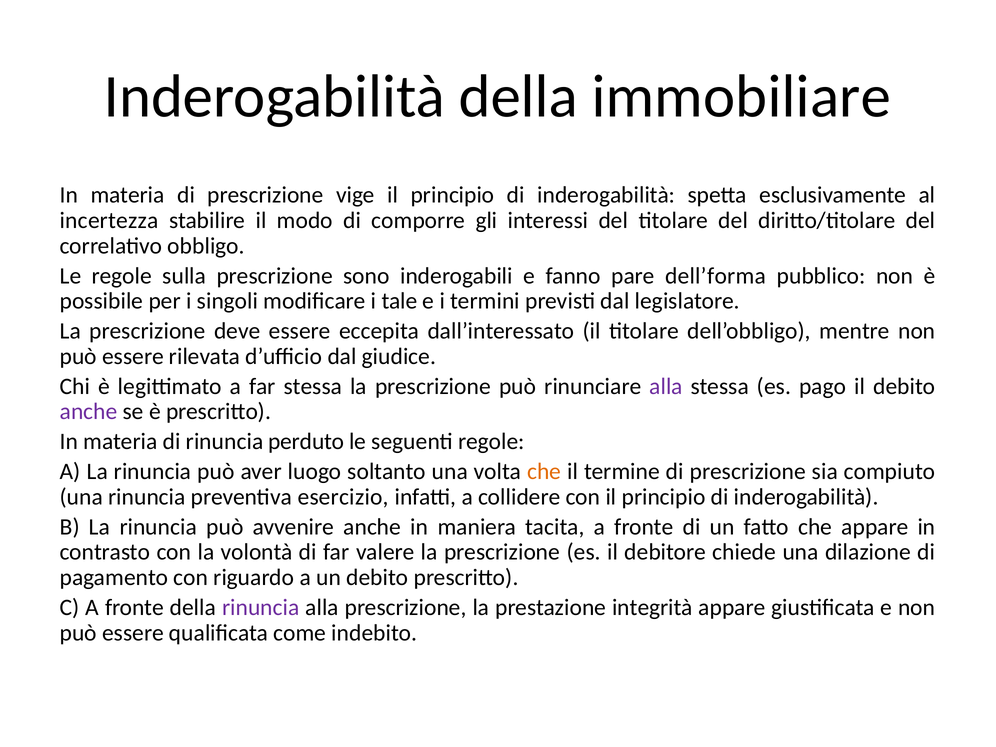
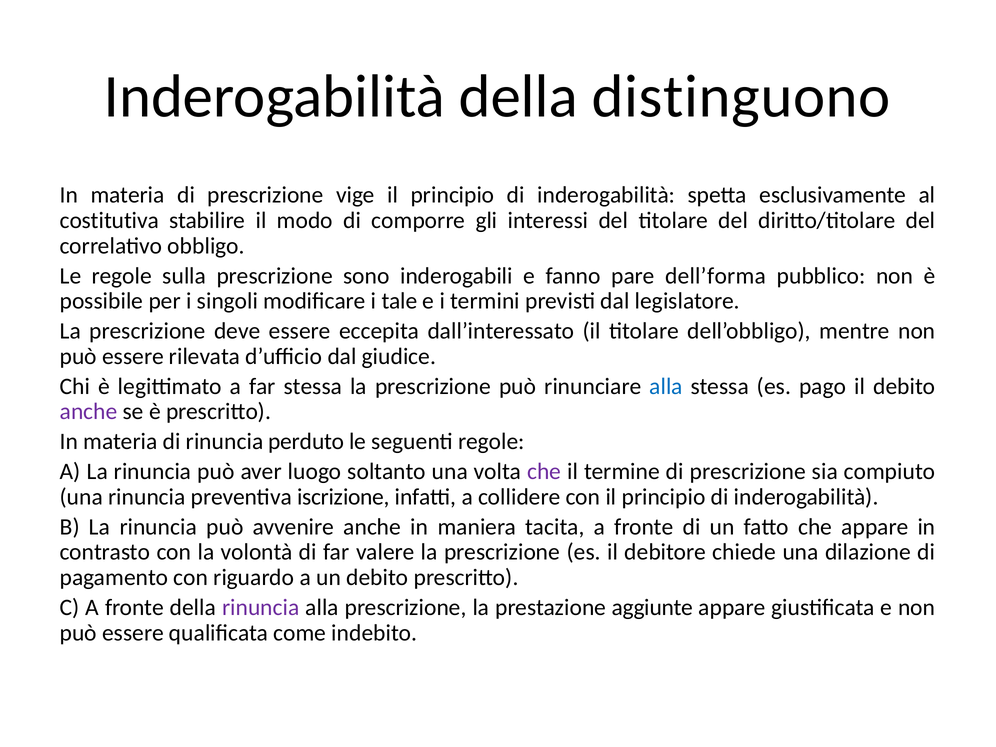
immobiliare: immobiliare -> distinguono (741, 96)
incertezza: incertezza -> costitutiva (109, 220)
alla colour: purple -> blue (666, 386)
che colour: orange -> purple (544, 471)
esercizio: esercizio -> iscrizione (343, 497)
integrità: integrità -> aggiunte (652, 607)
